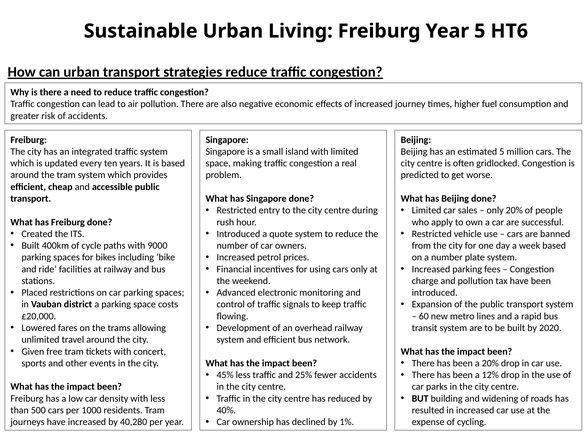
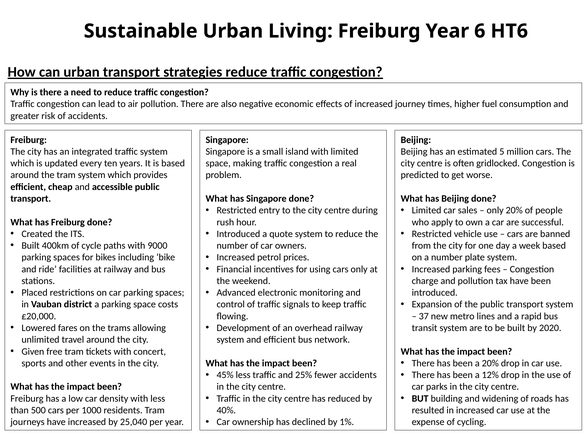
Year 5: 5 -> 6 (480, 31)
60: 60 -> 37 (424, 316)
40,280: 40,280 -> 25,040 (134, 422)
